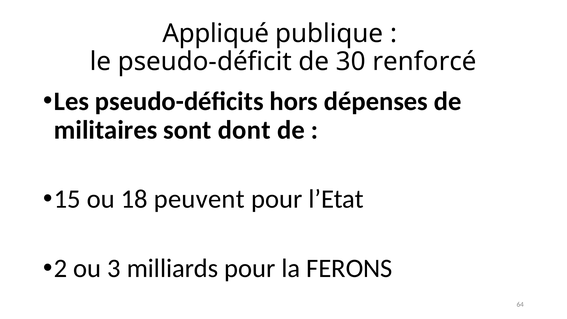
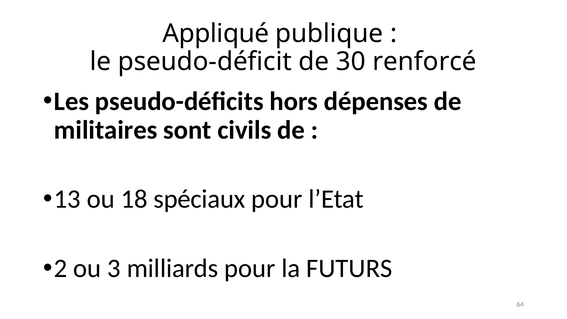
dont: dont -> civils (244, 130)
15: 15 -> 13 (67, 199)
peuvent: peuvent -> spéciaux (199, 199)
FERONS: FERONS -> FUTURS (349, 268)
